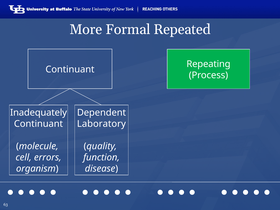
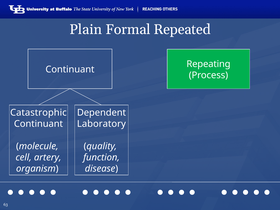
More: More -> Plain (86, 29)
Inadequately: Inadequately -> Catastrophic (38, 113)
errors: errors -> artery (48, 157)
